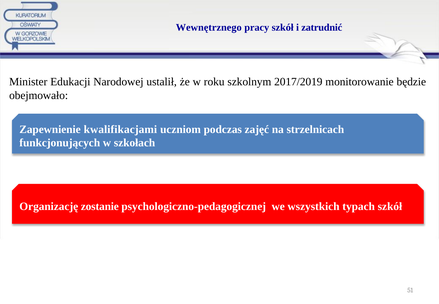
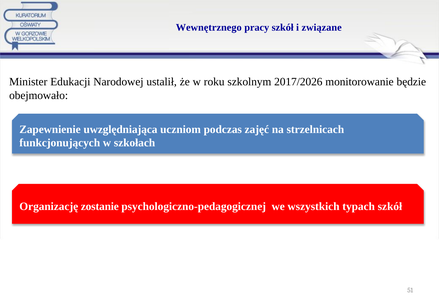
zatrudnić: zatrudnić -> związane (322, 28)
2017/2019: 2017/2019 -> 2017/2026 (298, 82)
kwalifikacjami: kwalifikacjami -> uwzględniająca (120, 129)
